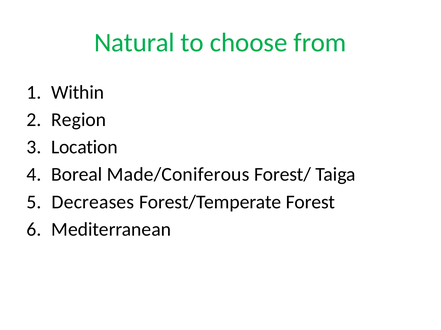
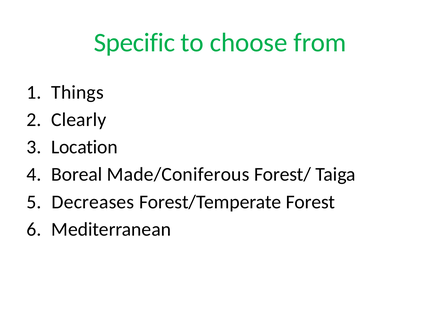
Natural: Natural -> Specific (134, 43)
Within: Within -> Things (77, 93)
Region: Region -> Clearly (79, 120)
